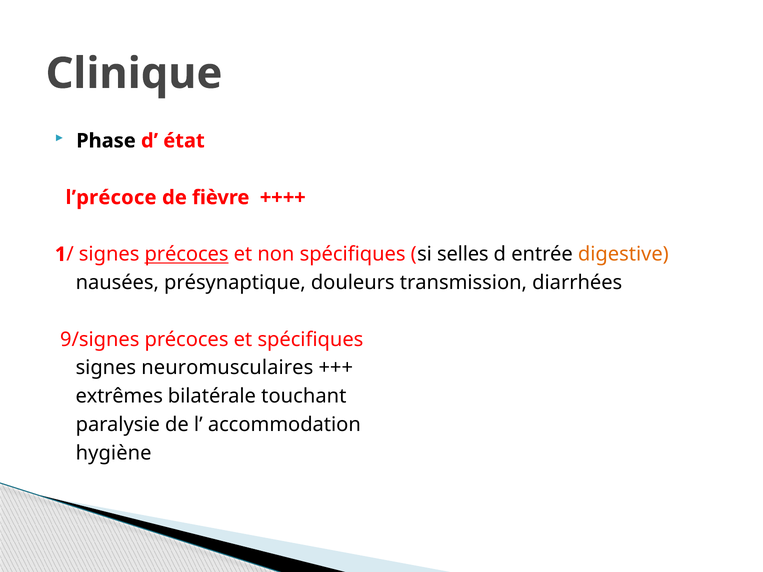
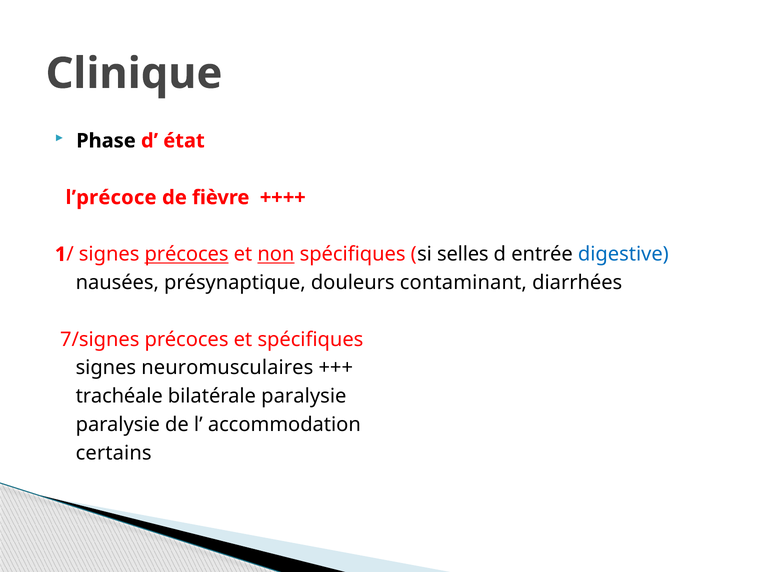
non underline: none -> present (276, 254)
digestive colour: orange -> blue (623, 254)
transmission: transmission -> contaminant (463, 283)
9/signes: 9/signes -> 7/signes (100, 340)
extrêmes: extrêmes -> trachéale (119, 396)
bilatérale touchant: touchant -> paralysie (304, 396)
hygiène: hygiène -> certains (114, 453)
